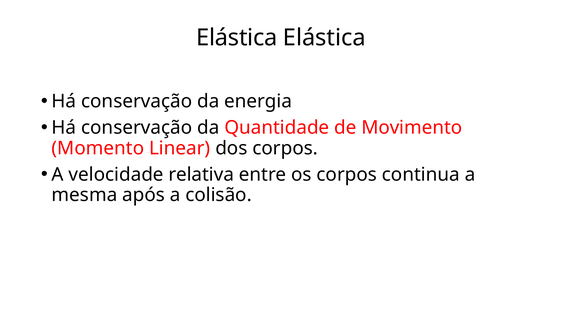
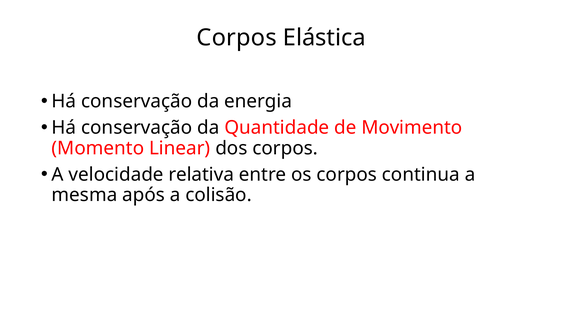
Elástica: Elástica -> Corpos (237, 38)
